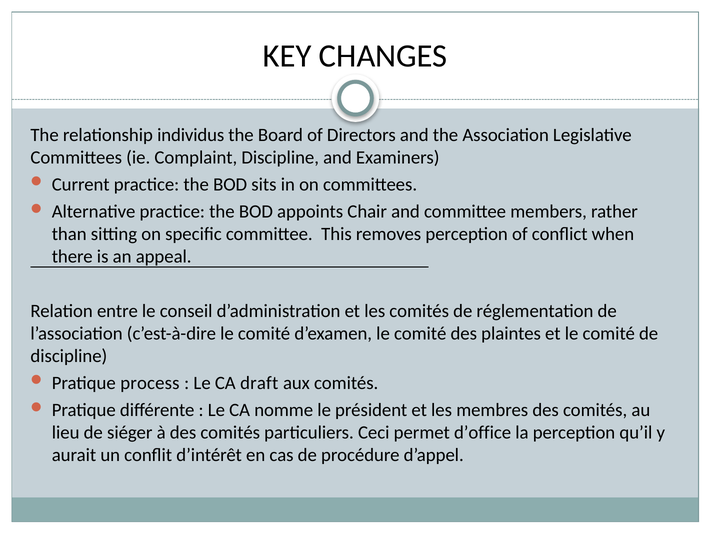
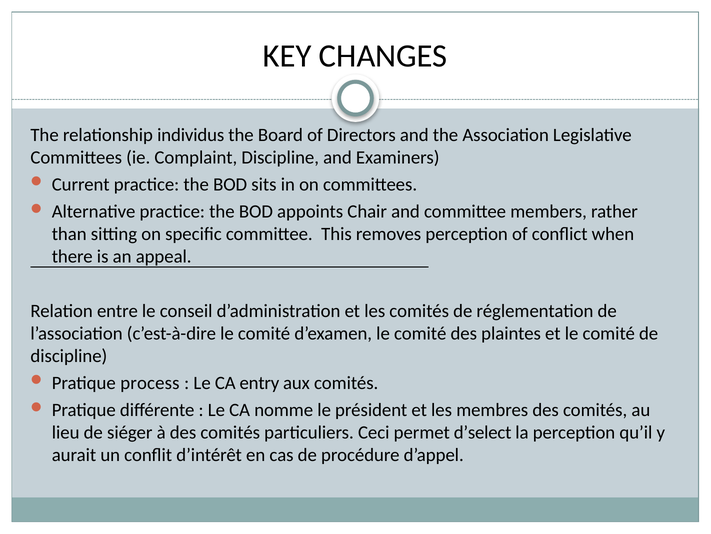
draft: draft -> entry (259, 383)
d’office: d’office -> d’select (483, 432)
